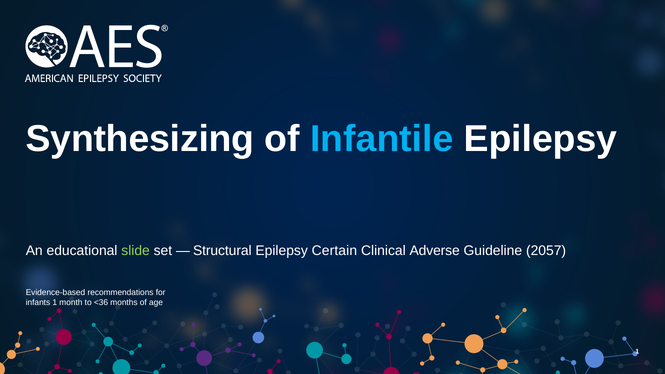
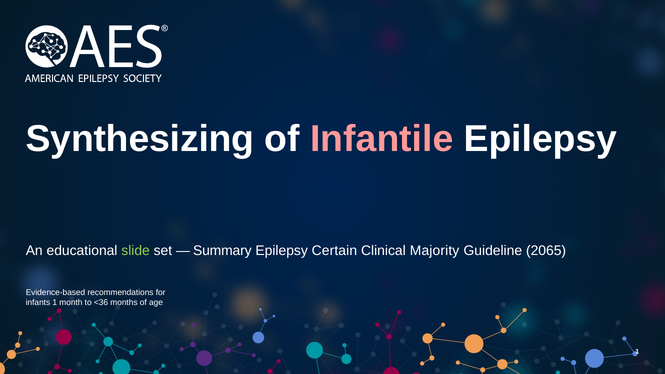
Infantile colour: light blue -> pink (382, 139)
Structural: Structural -> Summary (222, 251)
Adverse: Adverse -> Majority (435, 251)
2057: 2057 -> 2065 (546, 251)
